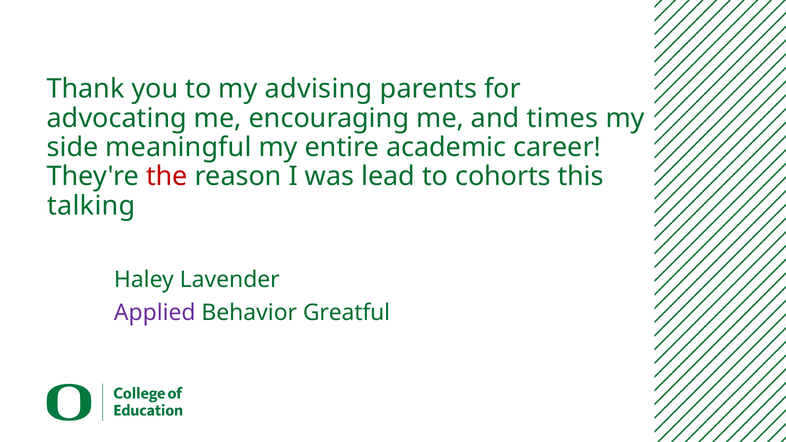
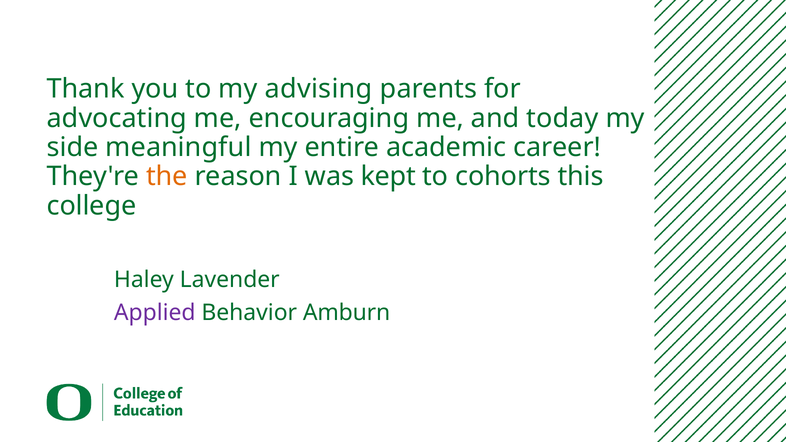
times: times -> today (562, 118)
the colour: red -> orange (167, 177)
lead: lead -> kept (388, 177)
talking: talking -> college (91, 206)
Greatful: Greatful -> Amburn (347, 313)
